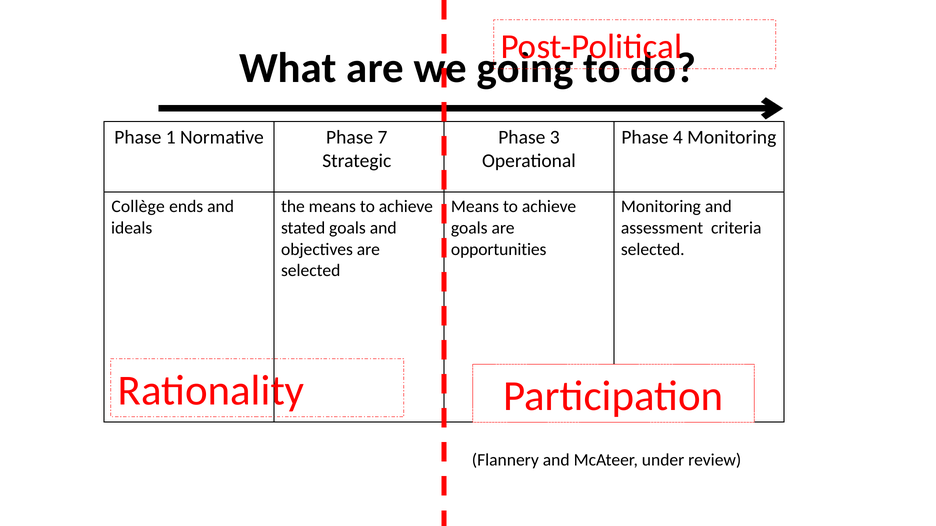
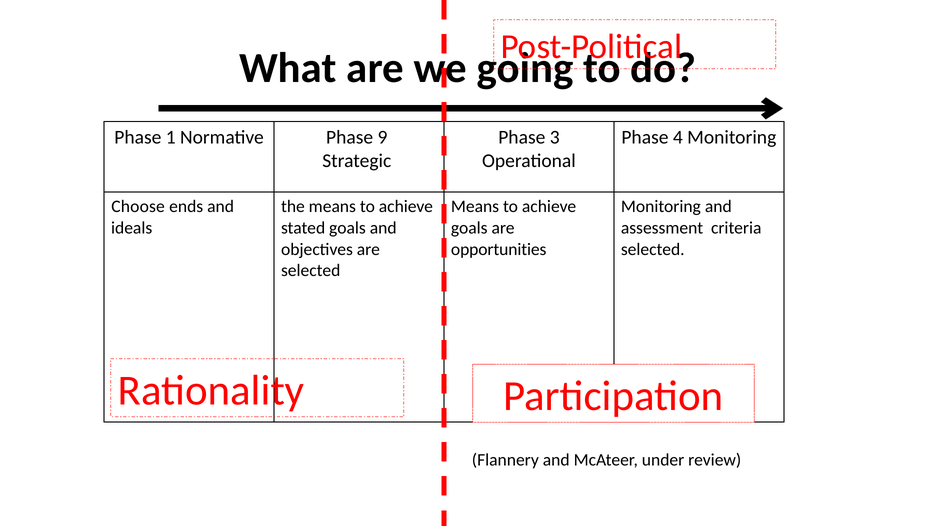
7: 7 -> 9 (383, 137)
Collège: Collège -> Choose (138, 207)
